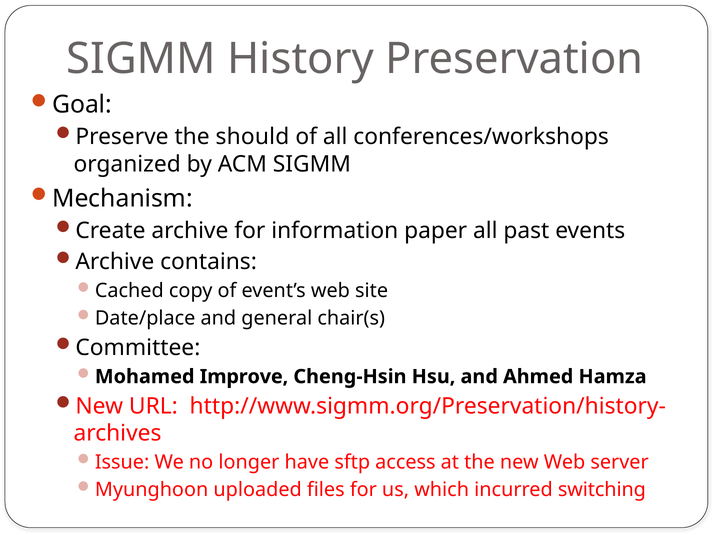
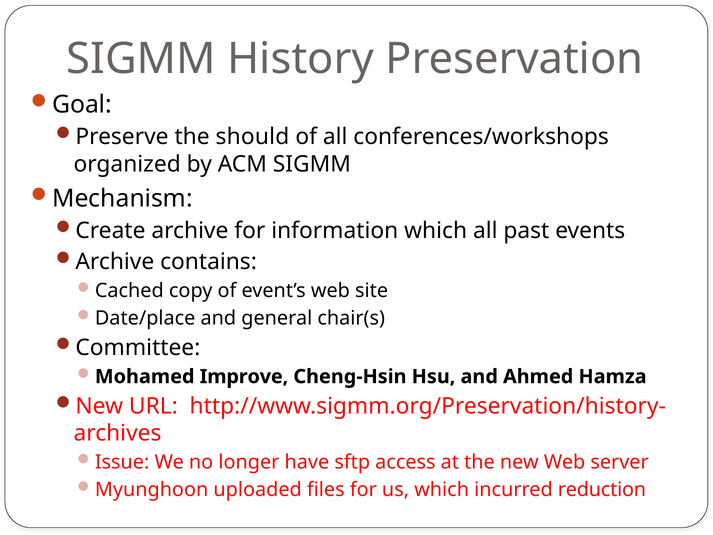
information paper: paper -> which (436, 231)
switching: switching -> reduction (602, 490)
